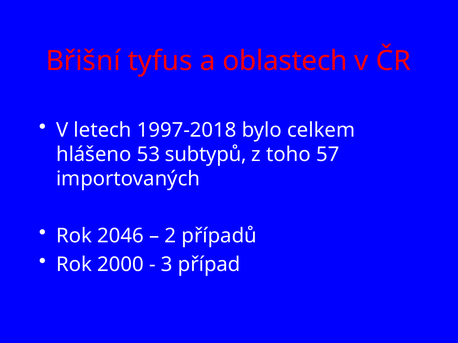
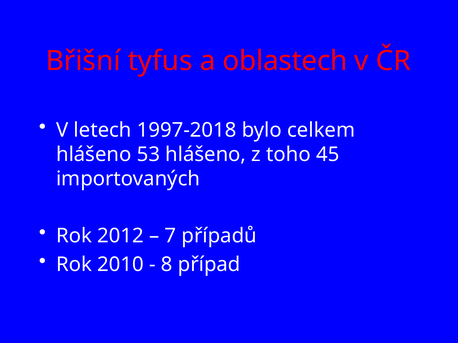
53 subtypů: subtypů -> hlášeno (206, 155)
57: 57 -> 45 (328, 155)
2046: 2046 -> 2012 (121, 236)
2: 2 -> 7 (170, 236)
2000: 2000 -> 2010 (121, 265)
3: 3 -> 8 (167, 265)
